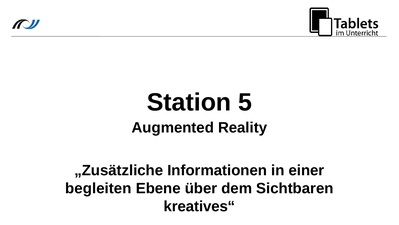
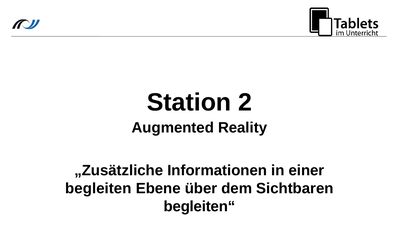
5: 5 -> 2 (245, 102)
kreatives“: kreatives“ -> begleiten“ (199, 206)
